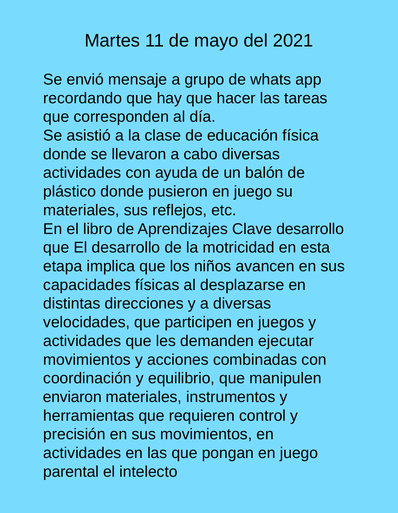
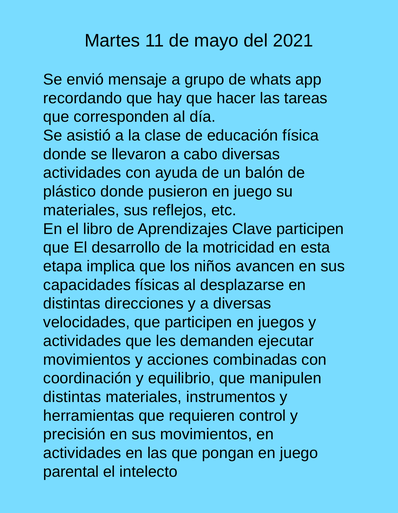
Clave desarrollo: desarrollo -> participen (310, 229)
enviaron: enviaron -> distintas (72, 398)
